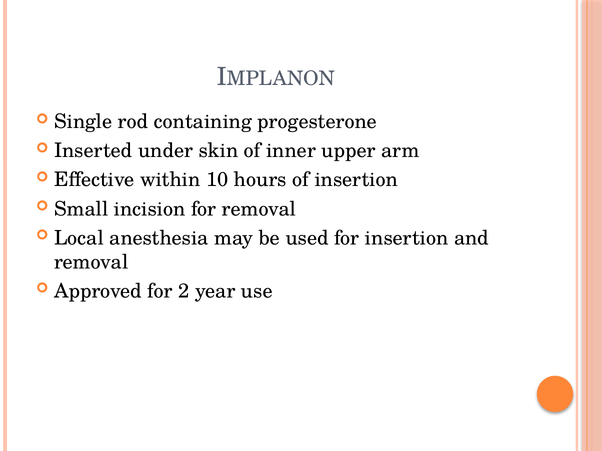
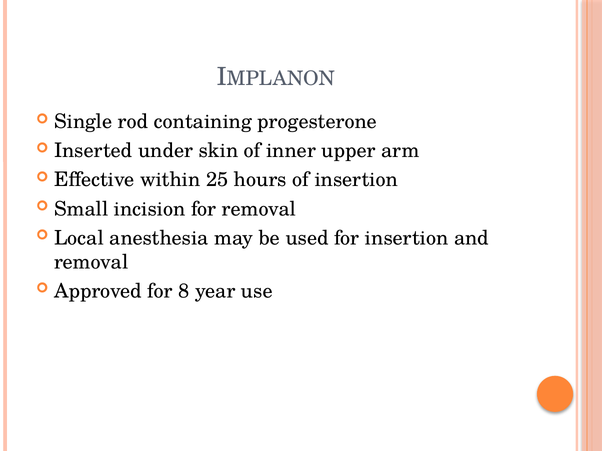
10: 10 -> 25 (217, 180)
2: 2 -> 8 (184, 291)
